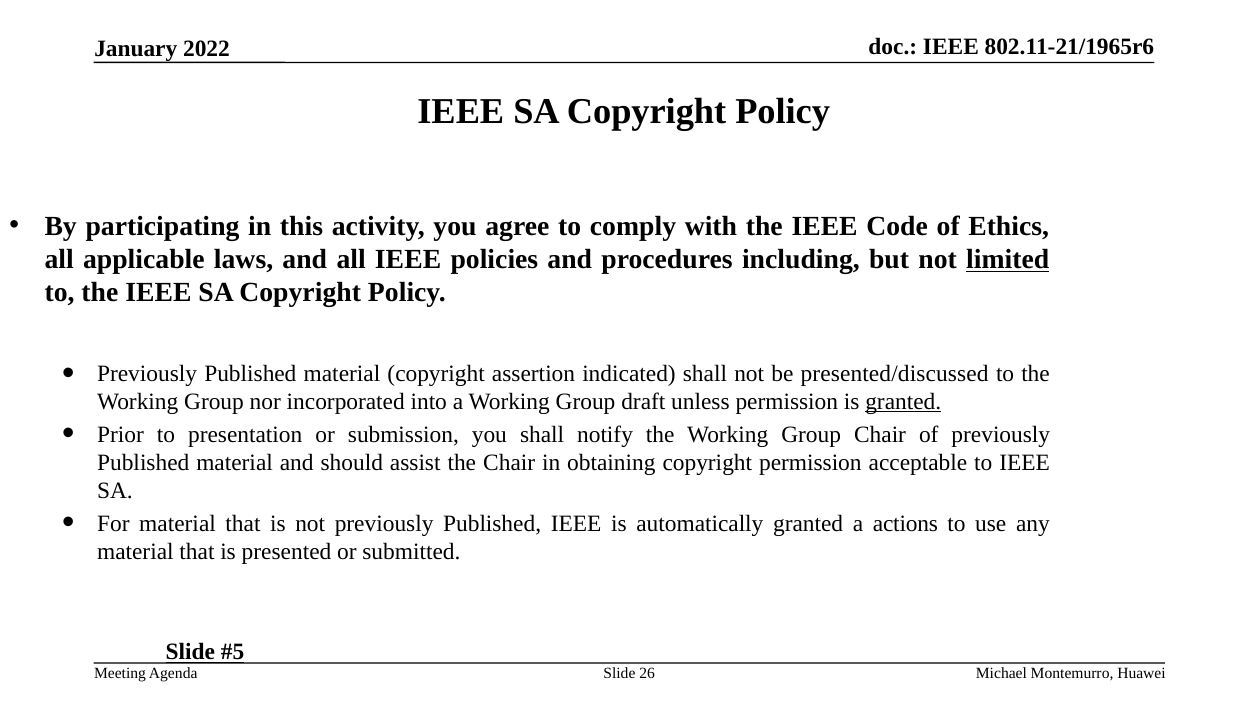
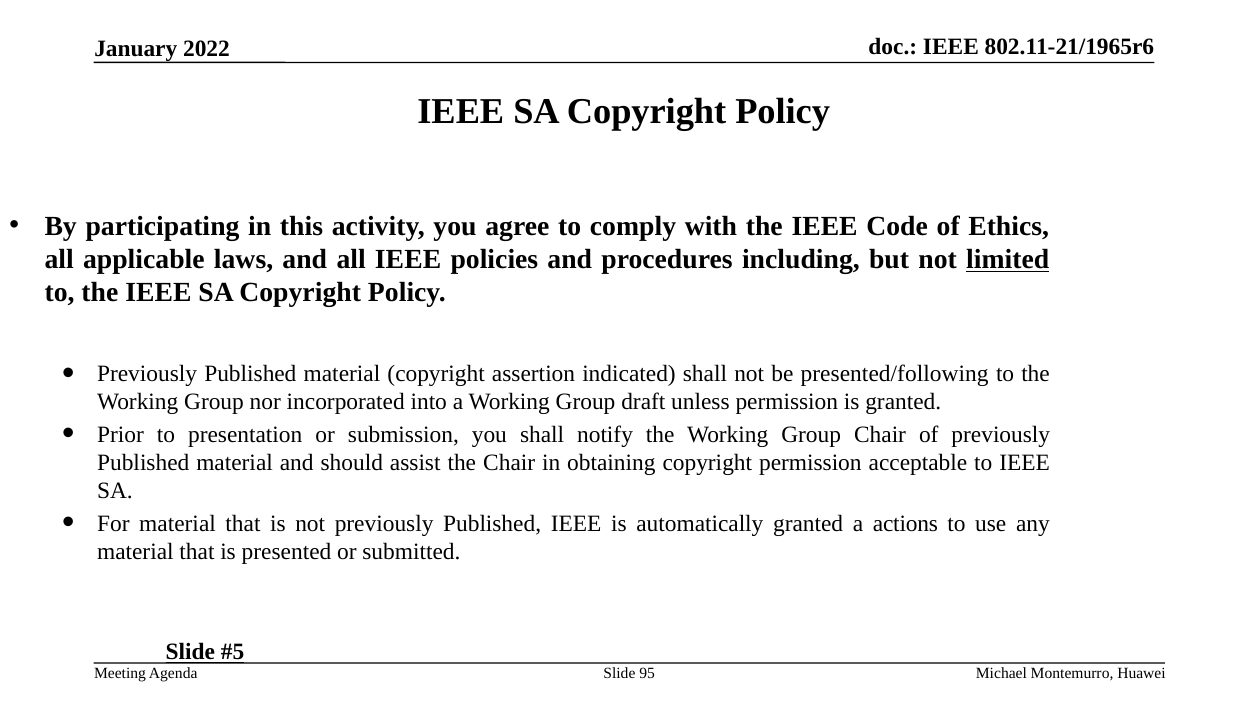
presented/discussed: presented/discussed -> presented/following (895, 374)
granted underline: present -> none (903, 402)
26: 26 -> 95 (647, 673)
